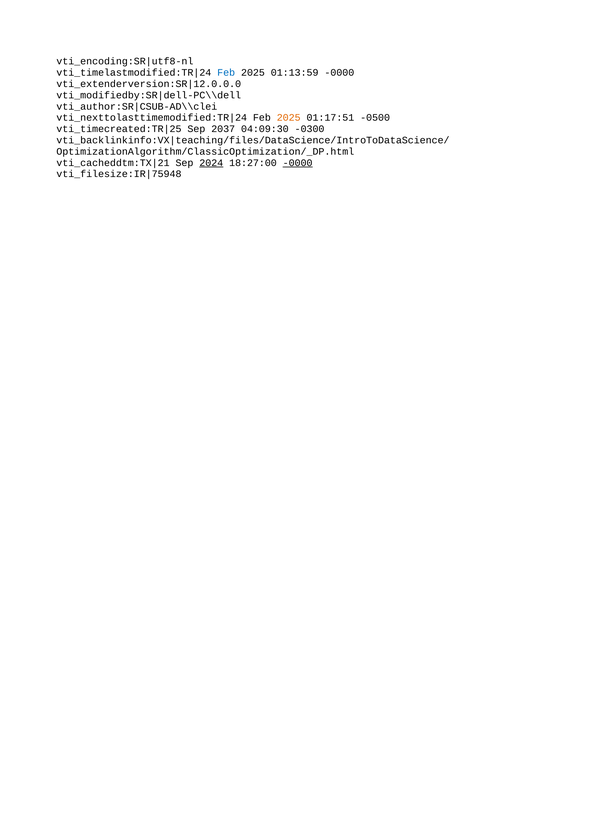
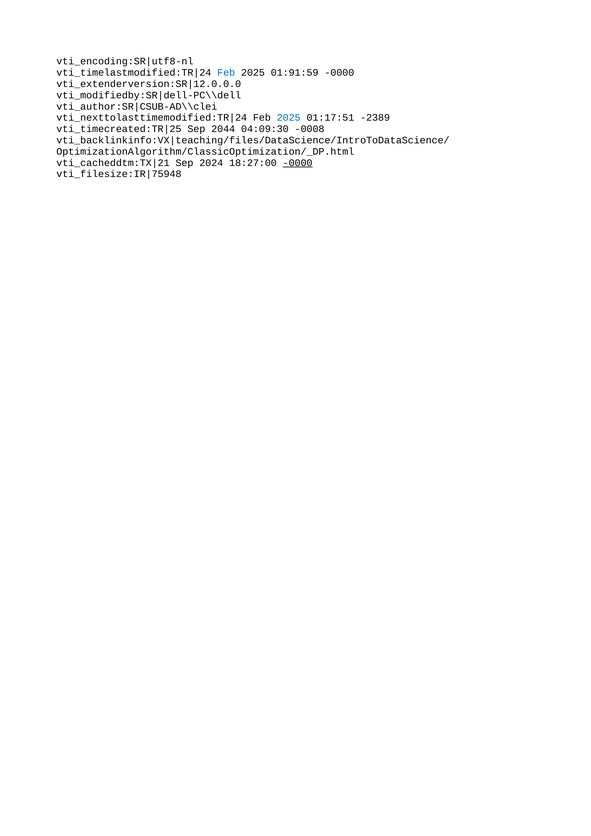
01:13:59: 01:13:59 -> 01:91:59 (295, 73)
2025 colour: orange -> blue (289, 118)
-0500: -0500 -> -2389 (375, 118)
2037: 2037 -> 2044 (223, 129)
-0300: -0300 -> -0008 (310, 129)
2024 underline: present -> none (211, 163)
